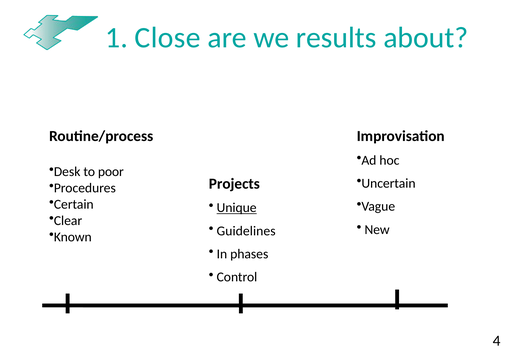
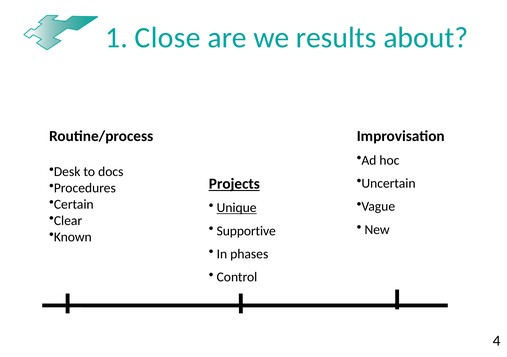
poor: poor -> docs (111, 172)
Projects underline: none -> present (234, 184)
Guidelines: Guidelines -> Supportive (246, 231)
